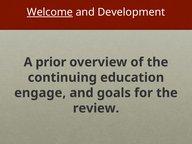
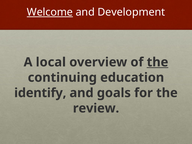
prior: prior -> local (51, 62)
the underline: none -> present (158, 62)
engage: engage -> identify (40, 93)
